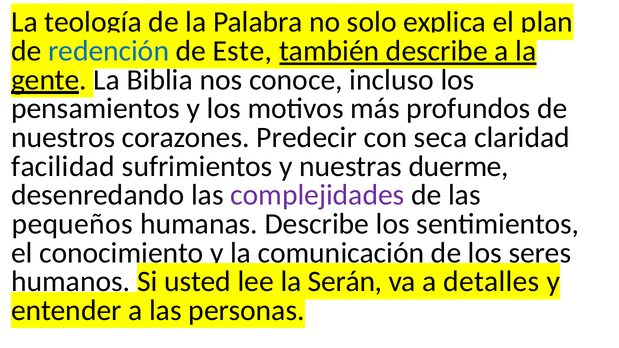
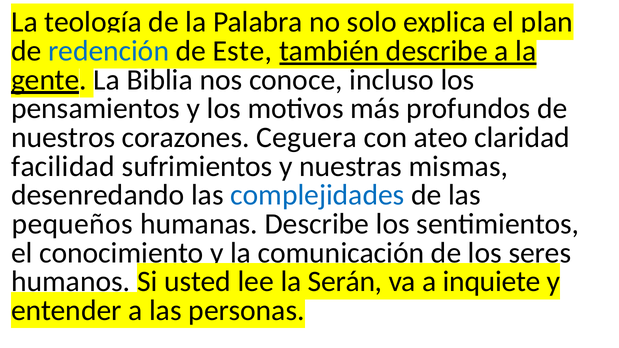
Predecir: Predecir -> Ceguera (307, 137)
seca: seca -> ateo (441, 137)
duerme: duerme -> mismas (458, 166)
complejidades colour: purple -> blue (317, 195)
detalles: detalles -> inquiete (492, 282)
